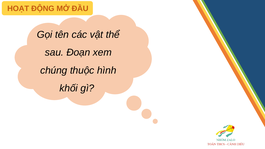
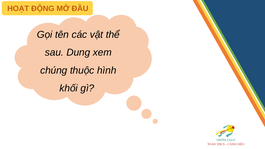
Đoạn: Đoạn -> Dung (78, 53)
